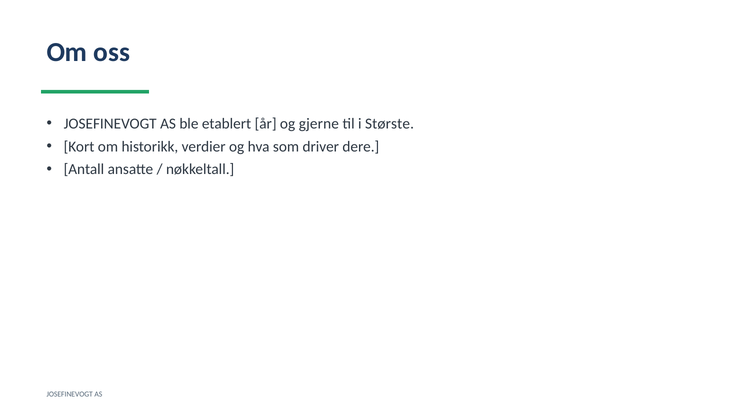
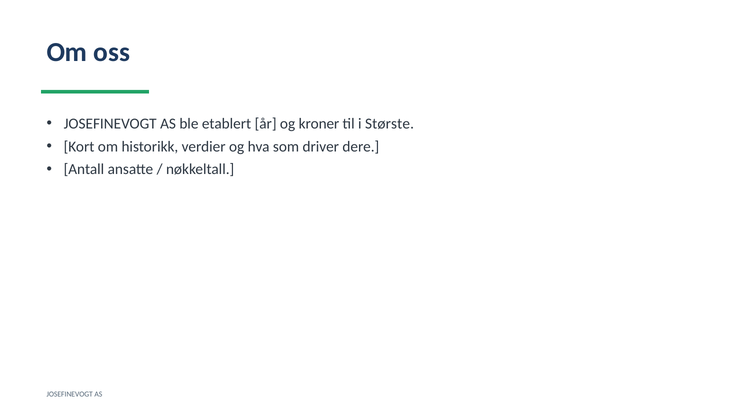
gjerne: gjerne -> kroner (319, 124)
